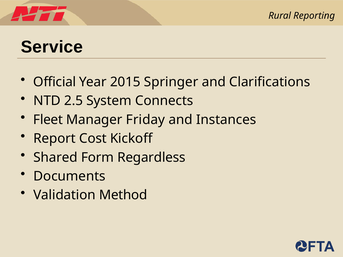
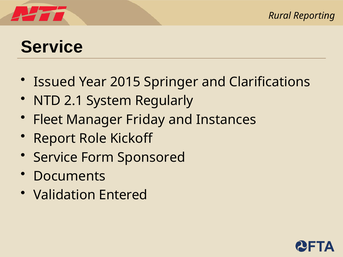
Official: Official -> Issued (55, 82)
2.5: 2.5 -> 2.1 (74, 101)
Connects: Connects -> Regularly (164, 101)
Cost: Cost -> Role (93, 139)
Shared: Shared -> Service (56, 158)
Regardless: Regardless -> Sponsored (151, 158)
Method: Method -> Entered (123, 195)
